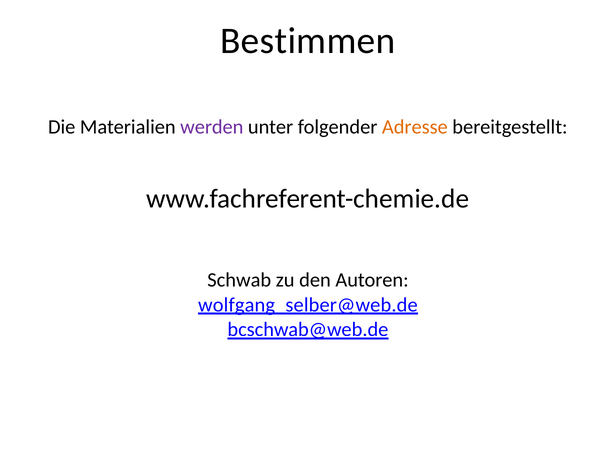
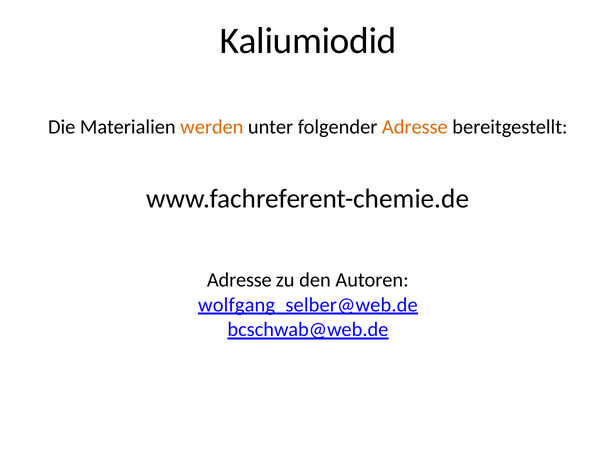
Bestimmen: Bestimmen -> Kaliumiodid (308, 41)
werden colour: purple -> orange (212, 127)
Schwab: Schwab -> Adresse (239, 280)
